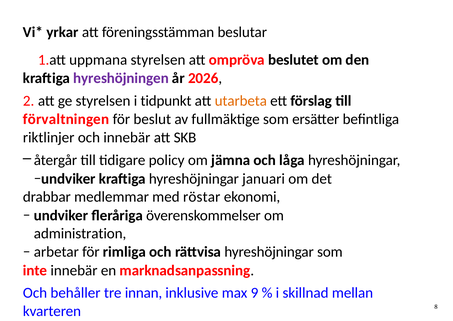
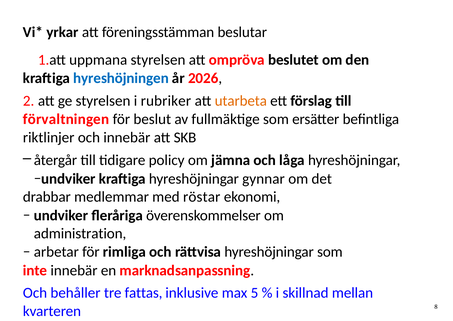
hyreshöjningen colour: purple -> blue (121, 78)
tidpunkt: tidpunkt -> rubriker (166, 101)
januari: januari -> gynnar (264, 178)
innan: innan -> fattas (144, 292)
9: 9 -> 5 (254, 292)
